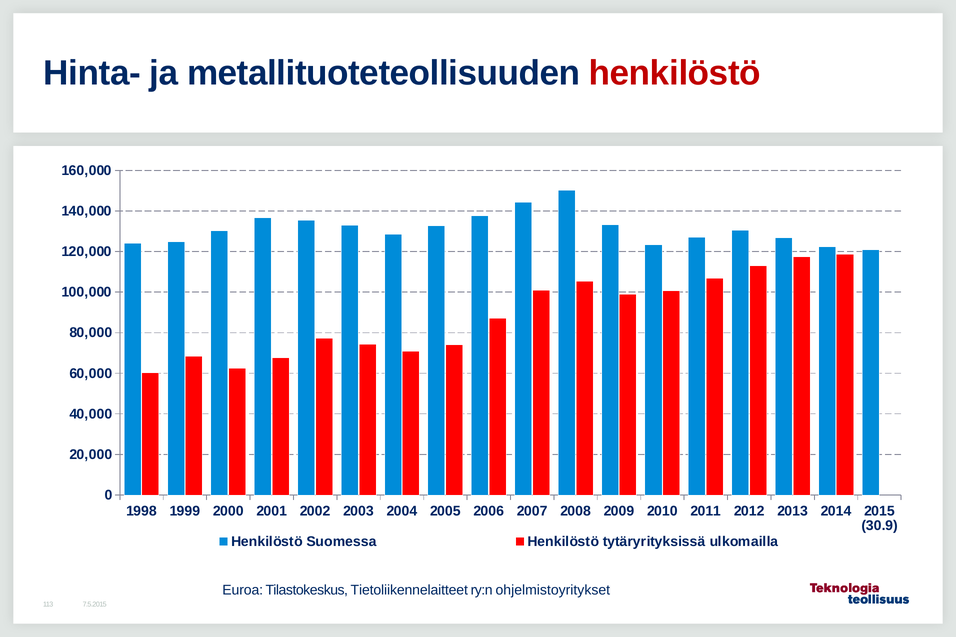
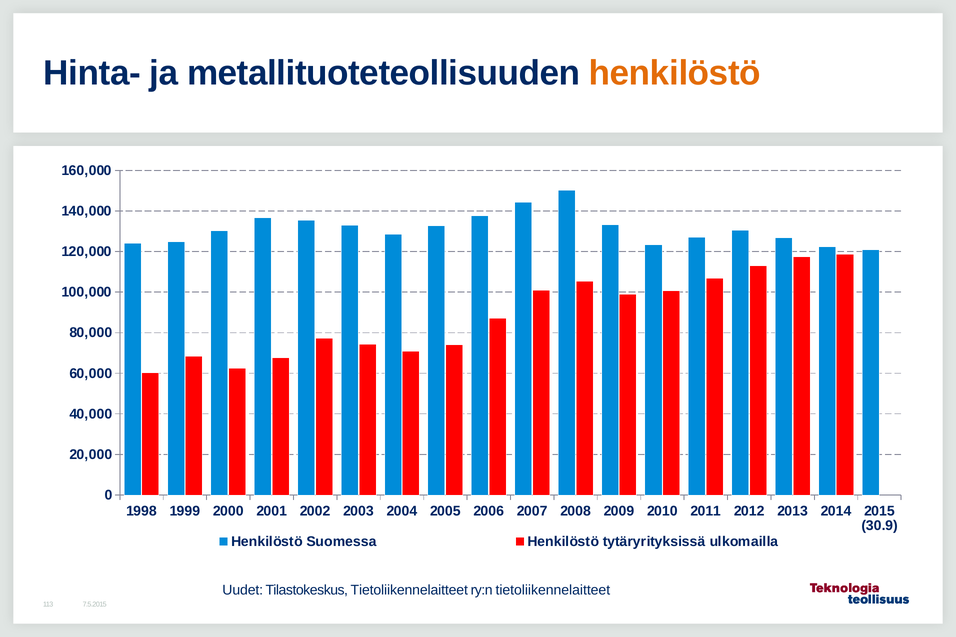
henkilöstö colour: red -> orange (675, 73)
Euroa: Euroa -> Uudet (243, 590)
ry:n ohjelmistoyritykset: ohjelmistoyritykset -> tietoliikennelaitteet (553, 590)
